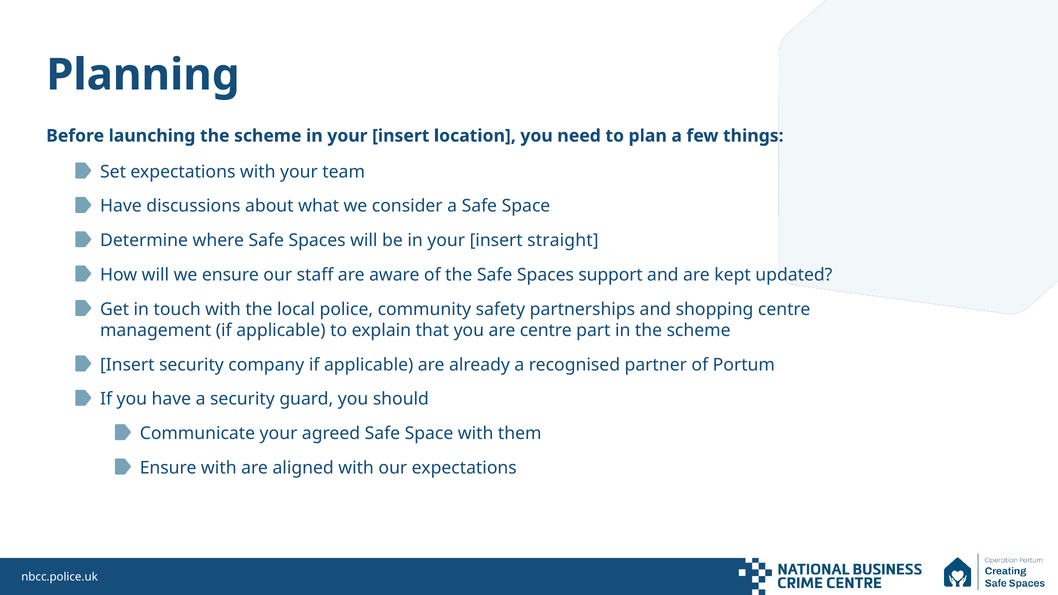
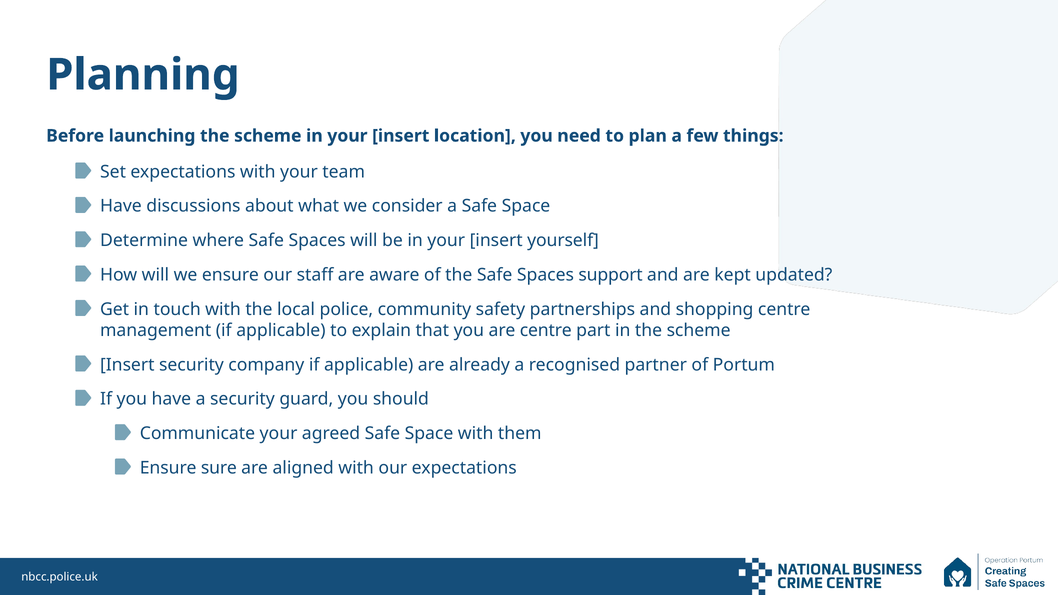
straight: straight -> yourself (563, 241)
Ensure with: with -> sure (219, 468)
